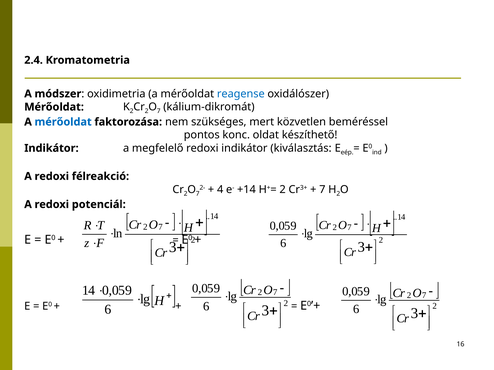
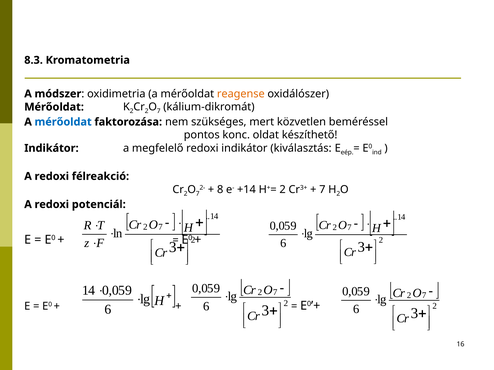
2.4: 2.4 -> 8.3 (34, 60)
reagense colour: blue -> orange (241, 94)
4: 4 -> 8 (220, 190)
